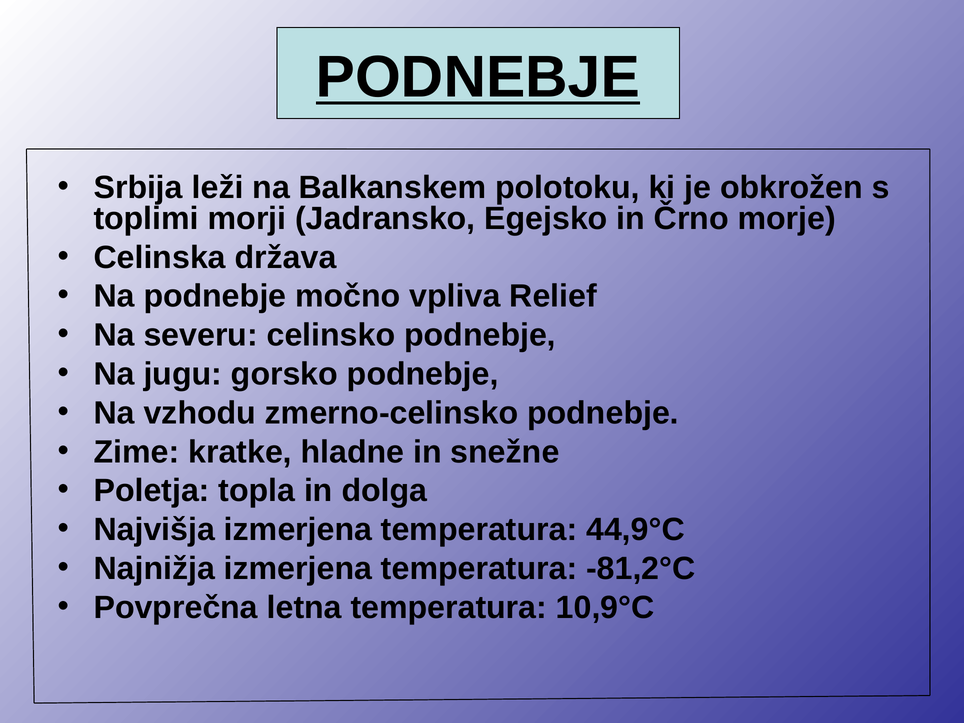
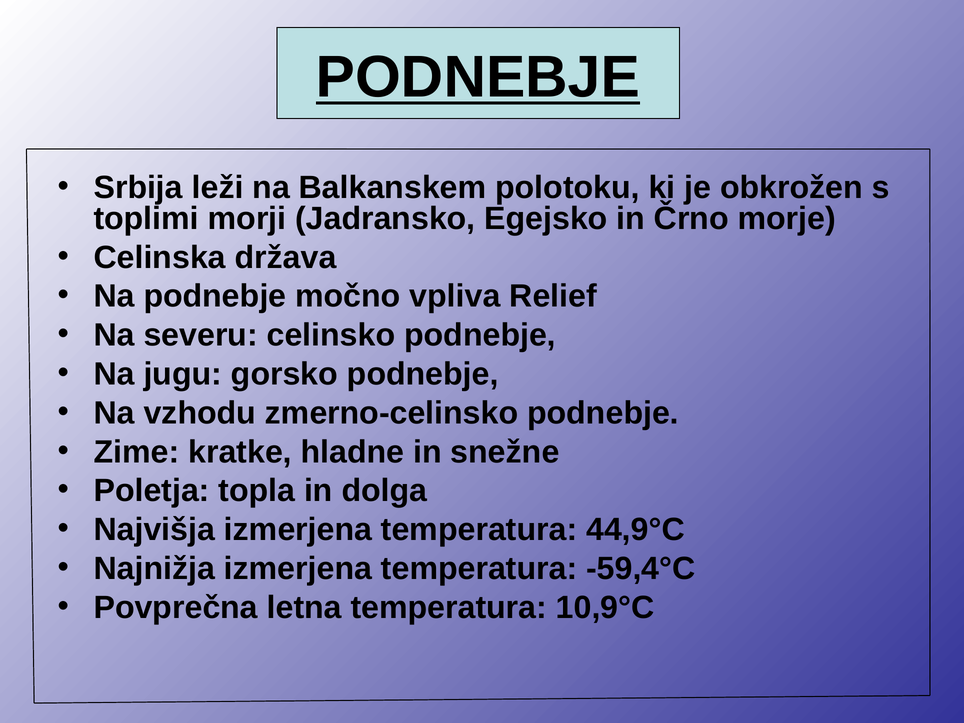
-81,2°C: -81,2°C -> -59,4°C (641, 569)
